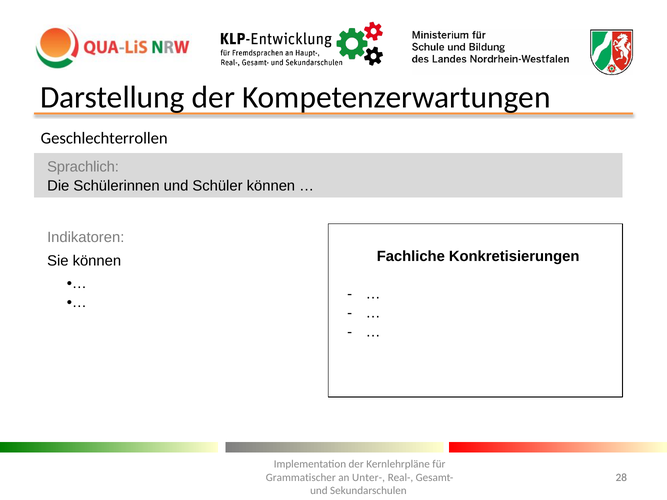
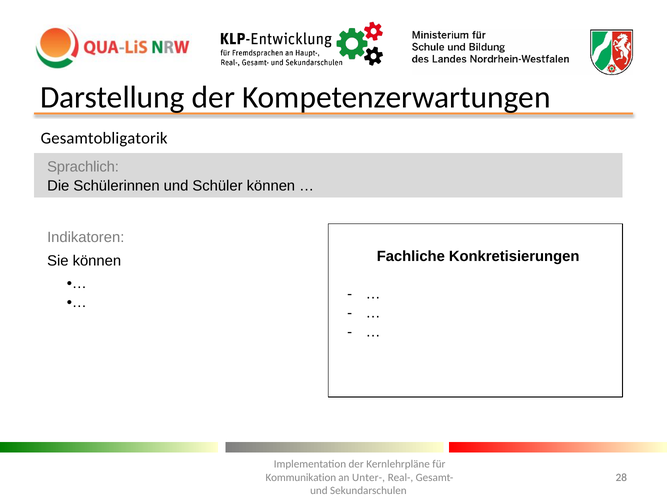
Geschlechterrollen: Geschlechterrollen -> Gesamtobligatorik (104, 139)
Grammatischer: Grammatischer -> Kommunikation (301, 478)
